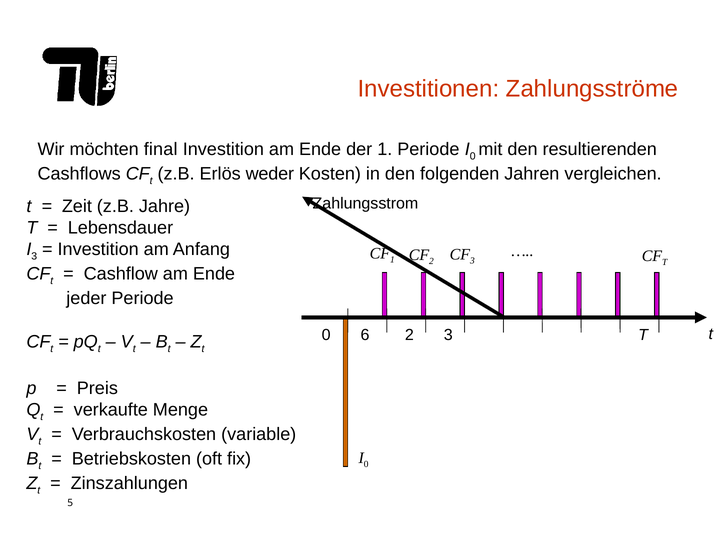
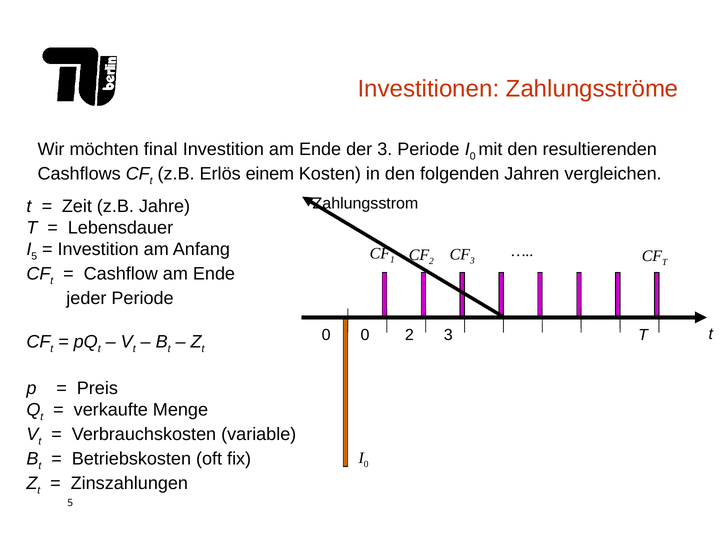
der 1: 1 -> 3 (385, 149)
weder: weder -> einem (270, 174)
3: 3 -> 5 (34, 257)
0 6: 6 -> 0 (365, 335)
